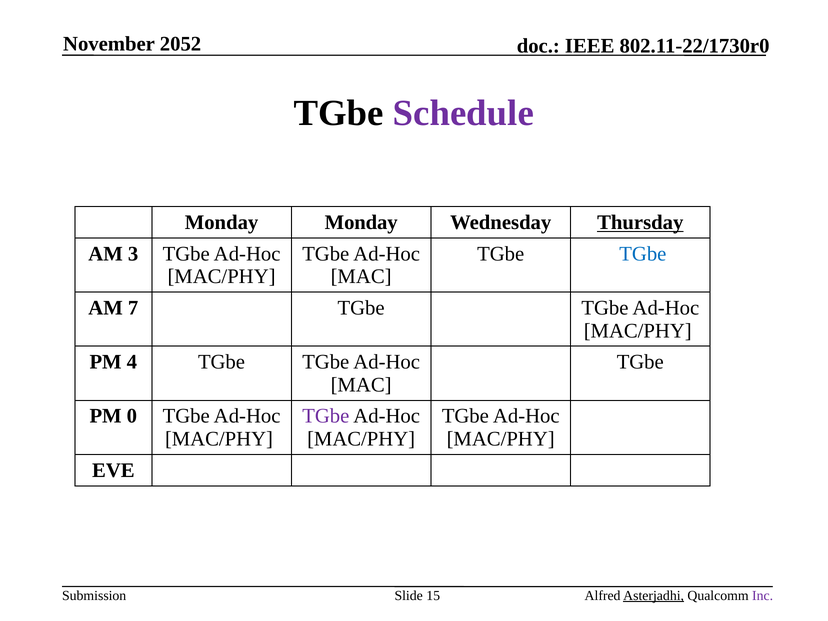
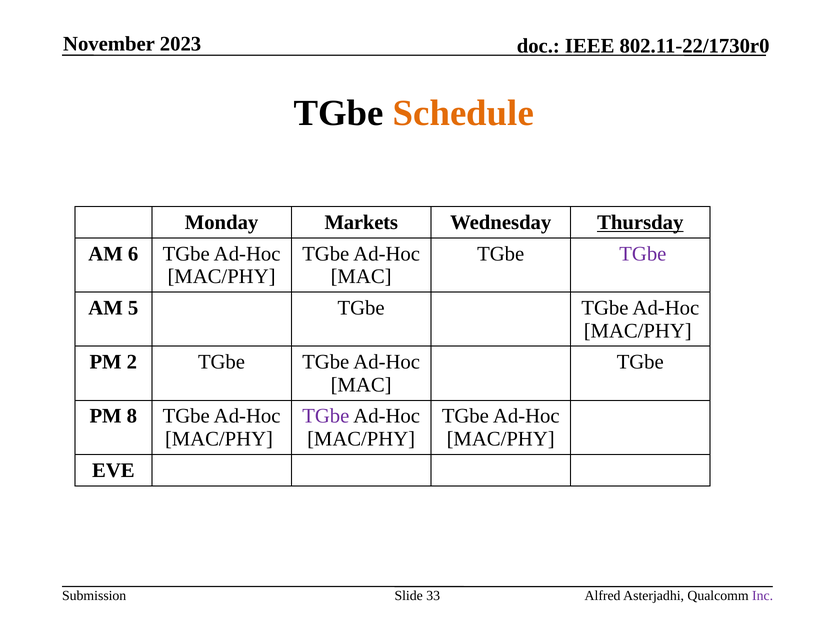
2052: 2052 -> 2023 (181, 44)
Schedule colour: purple -> orange (463, 113)
Monday Monday: Monday -> Markets (361, 222)
3: 3 -> 6 (133, 254)
TGbe colour: blue -> purple (643, 254)
7: 7 -> 5 (133, 308)
4: 4 -> 2 (132, 362)
0: 0 -> 8 (132, 416)
15: 15 -> 33 (433, 596)
Asterjadhi underline: present -> none (654, 596)
